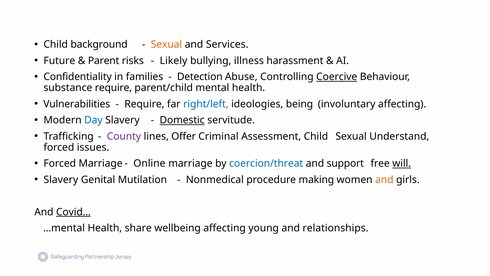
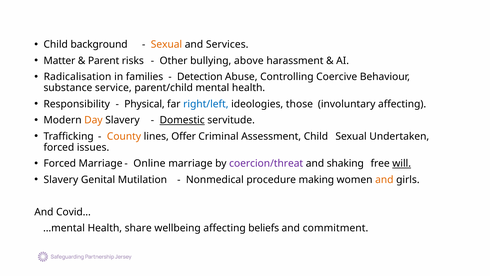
Future: Future -> Matter (59, 61)
Likely: Likely -> Other (174, 61)
illness: illness -> above (249, 61)
Confidentiality: Confidentiality -> Radicalisation (78, 77)
Coercive underline: present -> none (337, 77)
substance require: require -> service (113, 88)
Vulnerabilities: Vulnerabilities -> Responsibility (77, 104)
Require: Require -> Physical (144, 104)
being: being -> those (299, 104)
Day colour: blue -> orange (93, 120)
County colour: purple -> orange (124, 136)
Understand: Understand -> Undertaken (399, 136)
coercion/threat colour: blue -> purple (266, 163)
support: support -> shaking (345, 163)
Covid… underline: present -> none (73, 212)
young: young -> beliefs (264, 228)
relationships: relationships -> commitment (336, 228)
